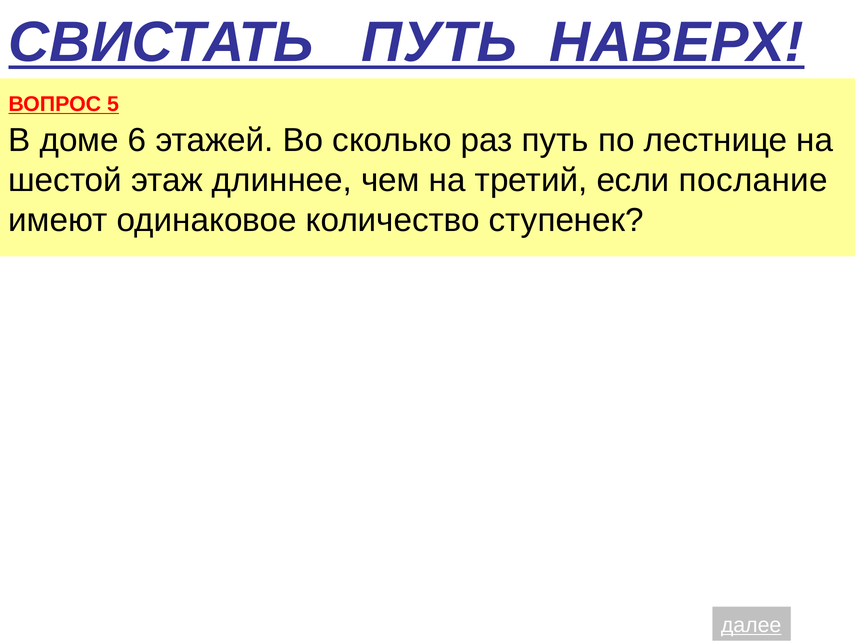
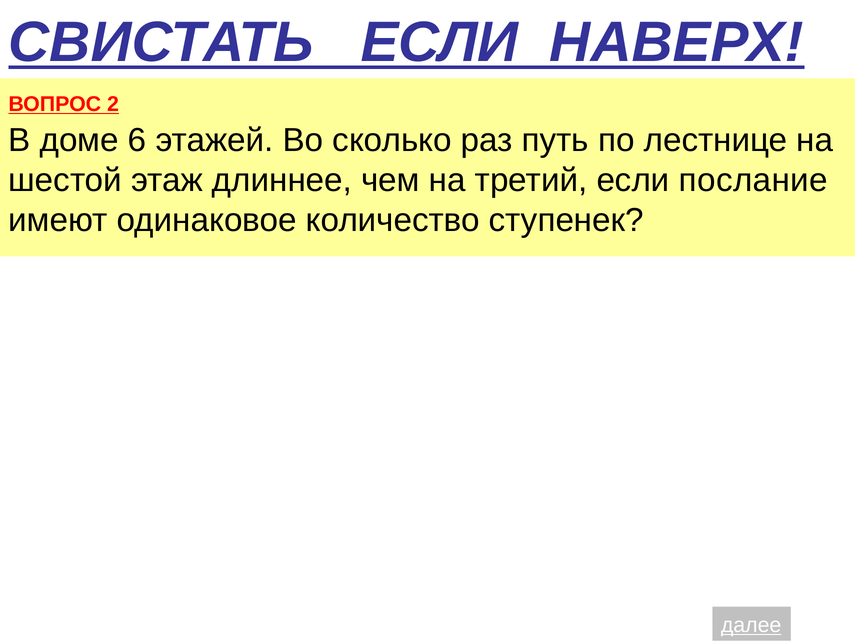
СВИСТАТЬ ПУТЬ: ПУТЬ -> ЕСЛИ (440, 42)
5: 5 -> 2 (113, 104)
